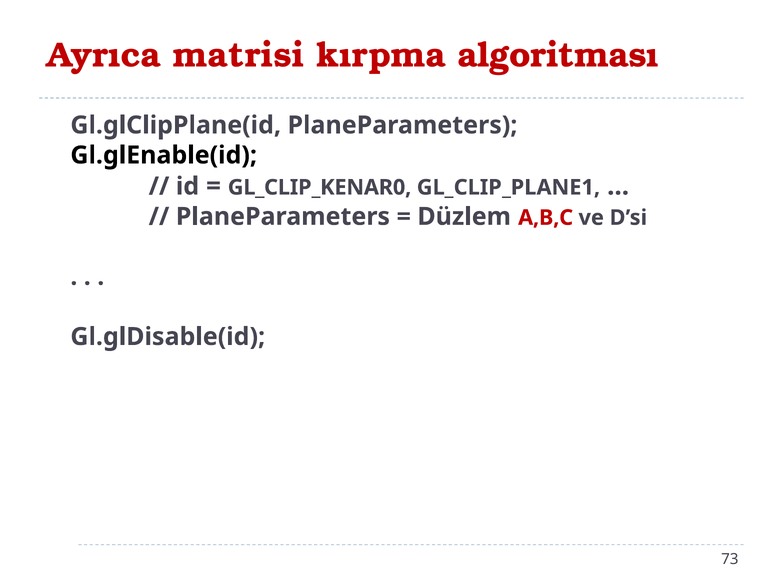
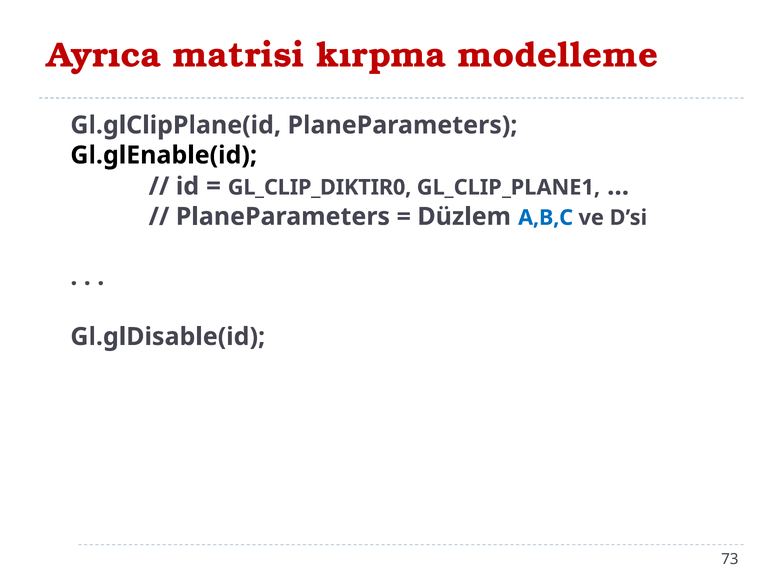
algoritması: algoritması -> modelleme (558, 55)
GL_CLIP_KENAR0: GL_CLIP_KENAR0 -> GL_CLIP_DIKTIR0 (320, 187)
A,B,C colour: red -> blue (546, 217)
